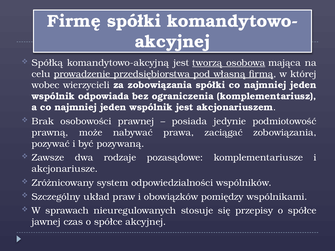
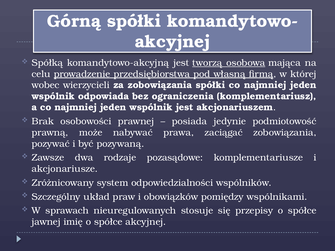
Firmę: Firmę -> Górną (74, 21)
czas: czas -> imię (73, 222)
